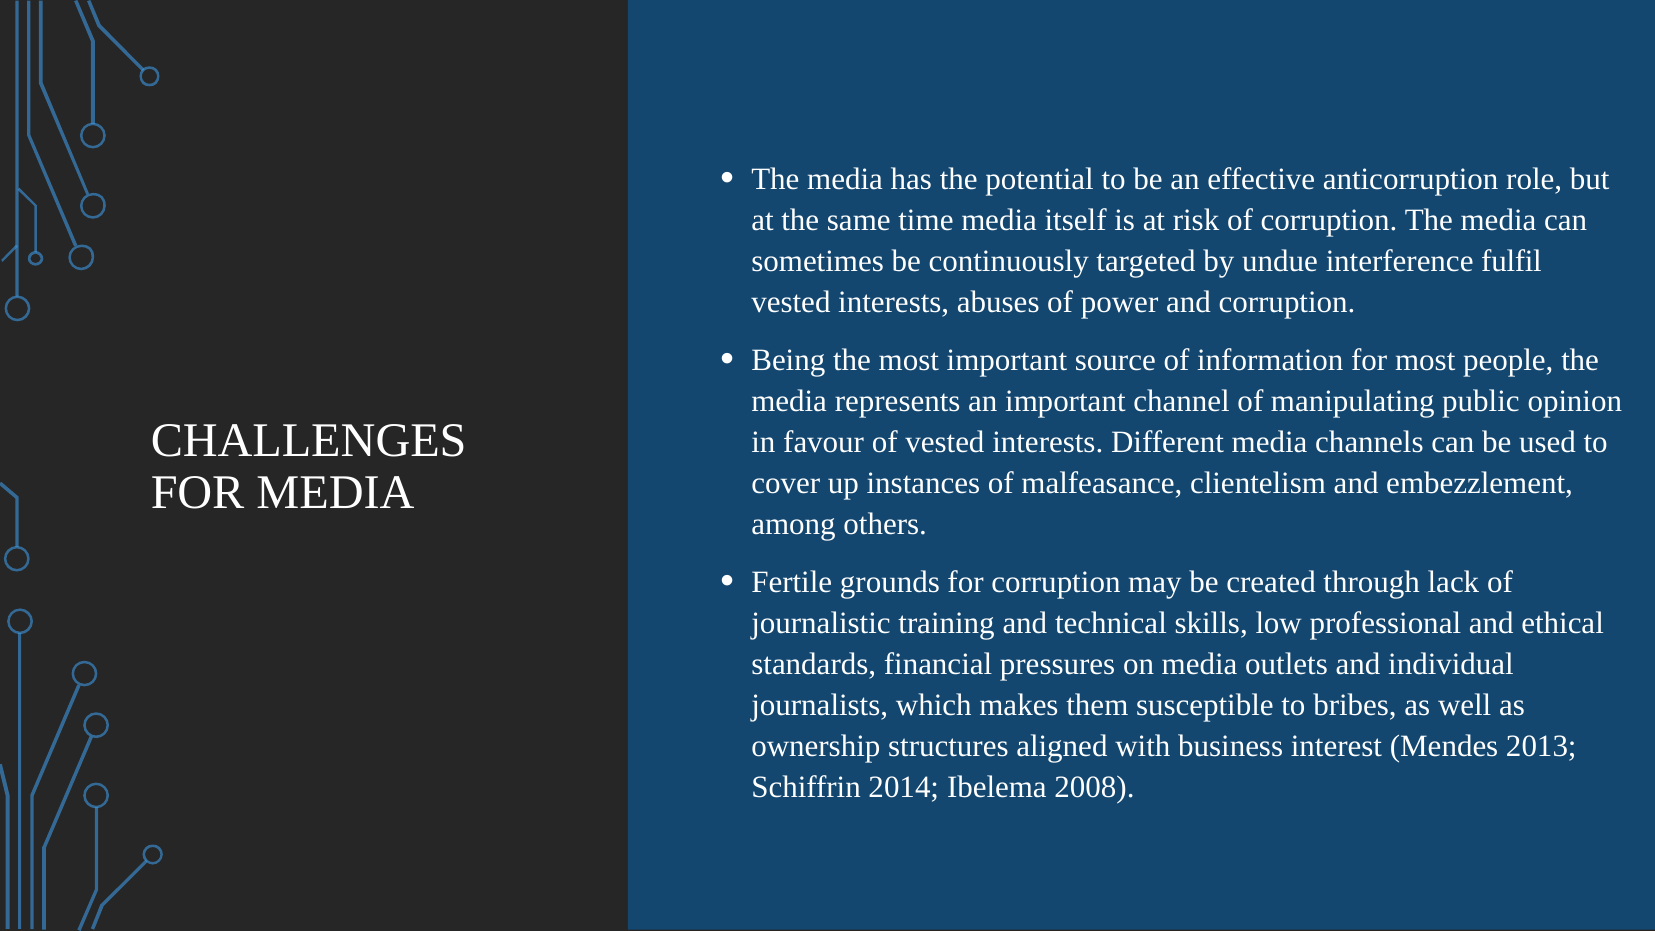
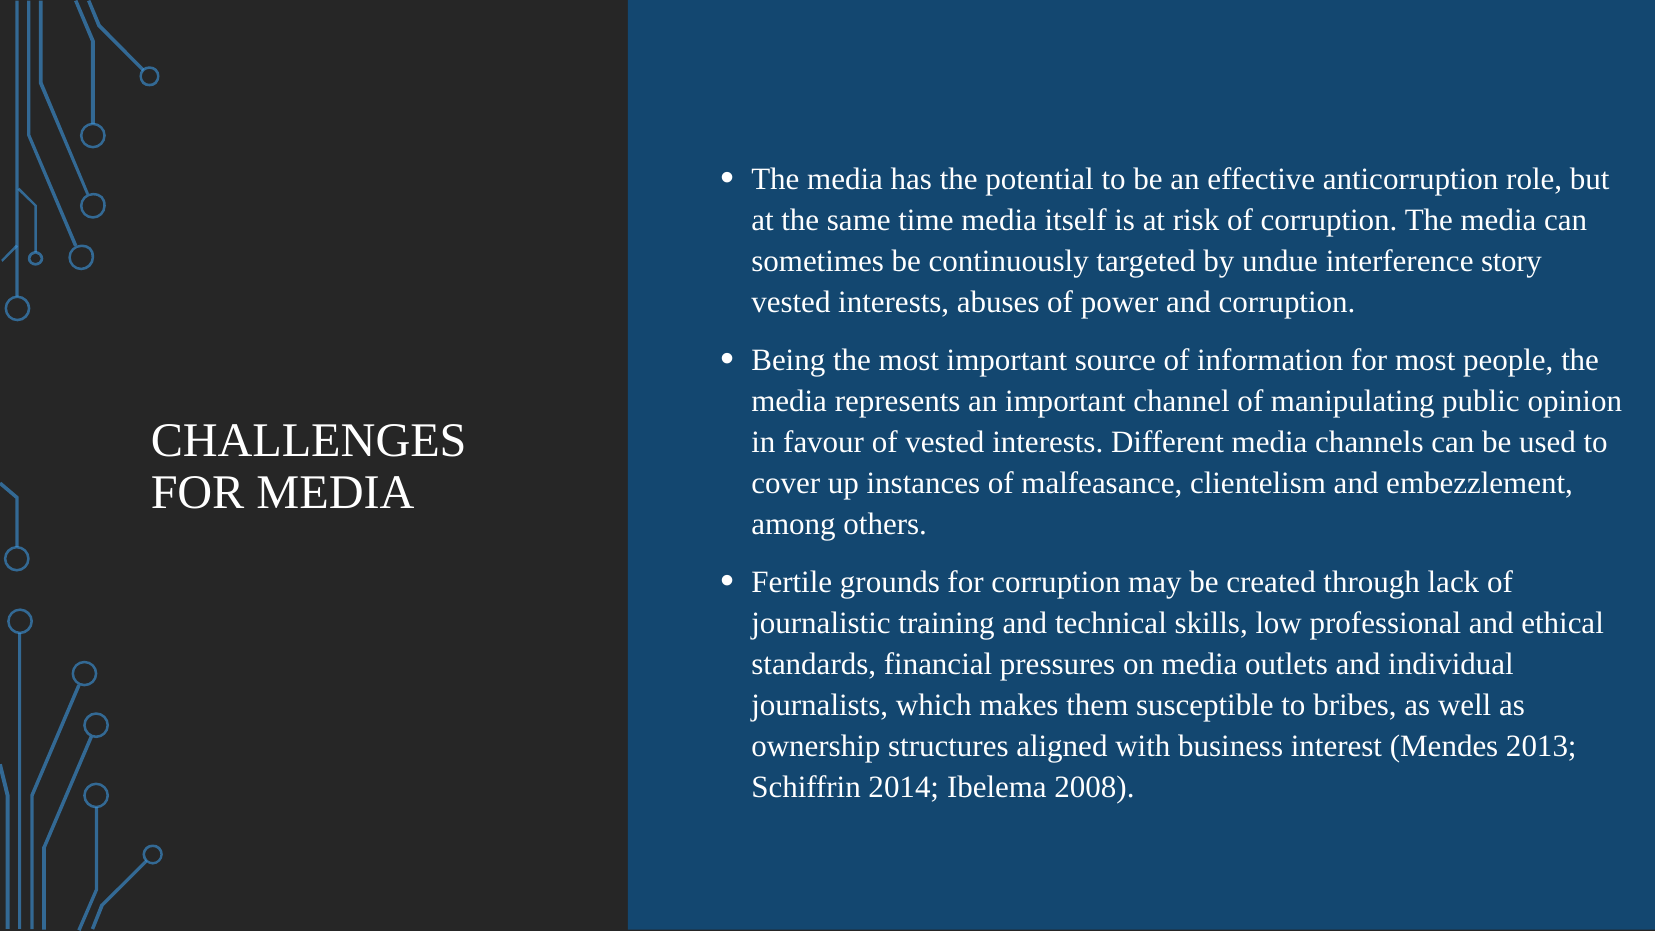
fulfil: fulfil -> story (1512, 261)
